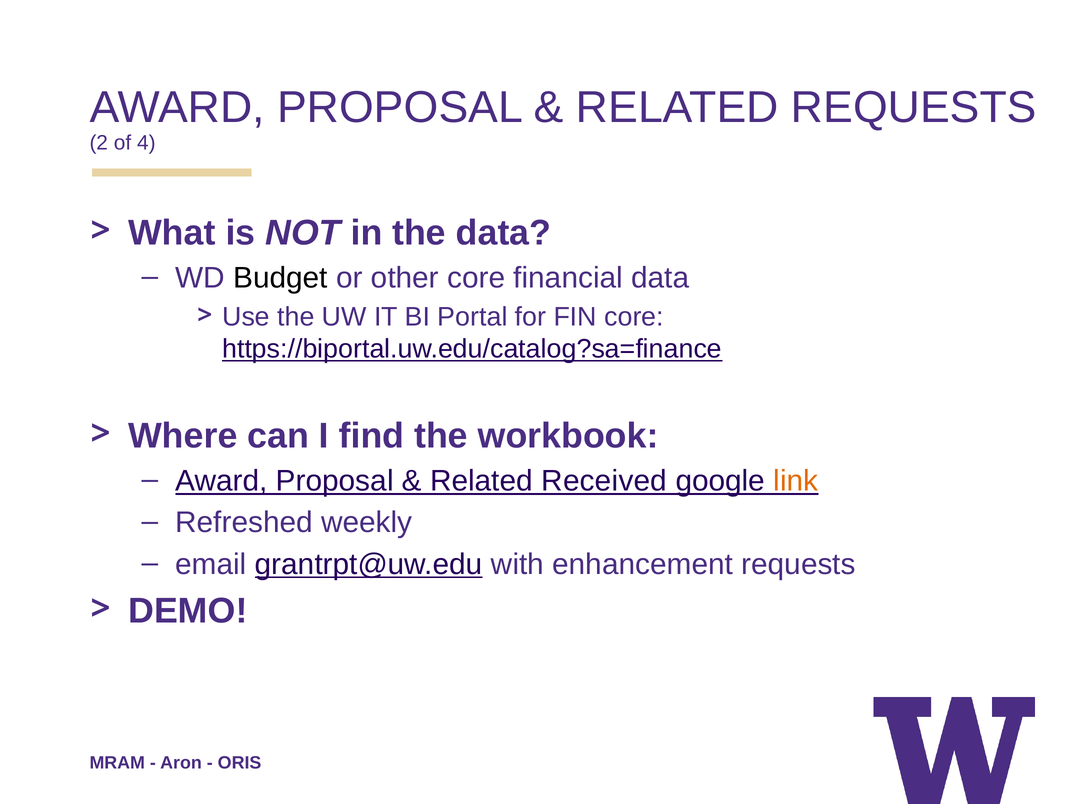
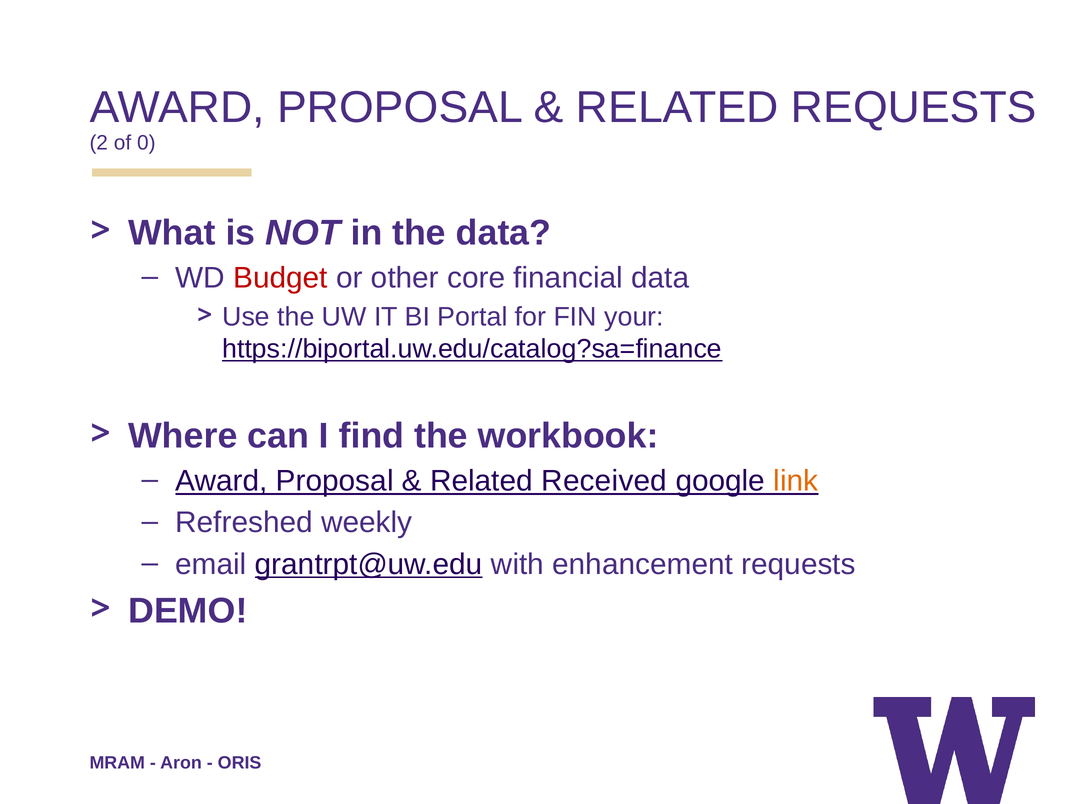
4: 4 -> 0 (146, 143)
Budget colour: black -> red (281, 278)
FIN core: core -> your (634, 317)
